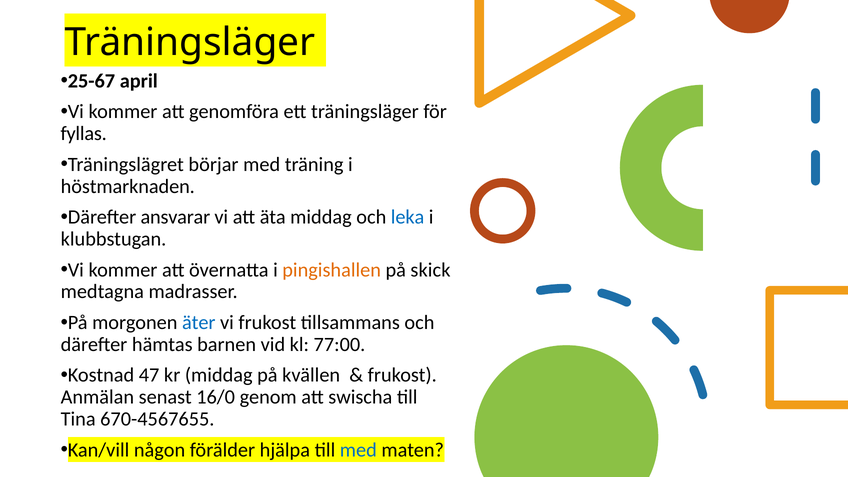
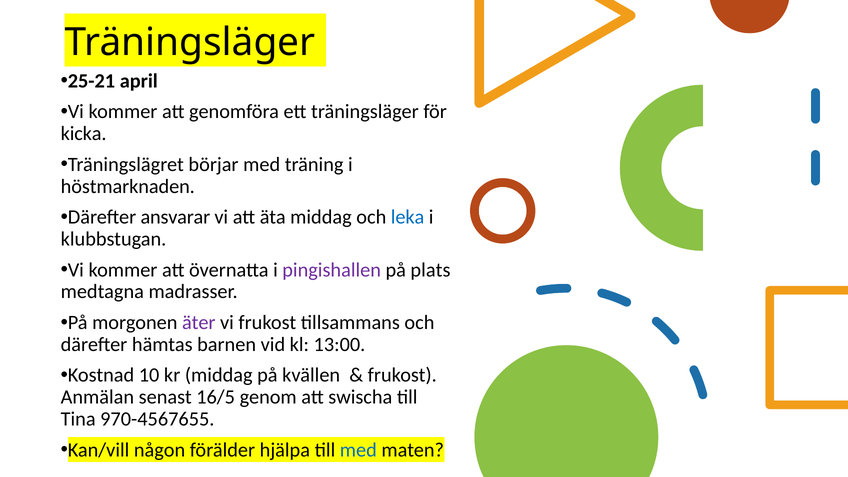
25-67: 25-67 -> 25-21 (91, 81)
fyllas: fyllas -> kicka (84, 134)
pingishallen colour: orange -> purple (332, 270)
skick: skick -> plats (430, 270)
äter colour: blue -> purple (199, 323)
77:00: 77:00 -> 13:00 (339, 344)
47: 47 -> 10 (149, 375)
16/0: 16/0 -> 16/5 (216, 397)
670-4567655: 670-4567655 -> 970-4567655 (157, 419)
